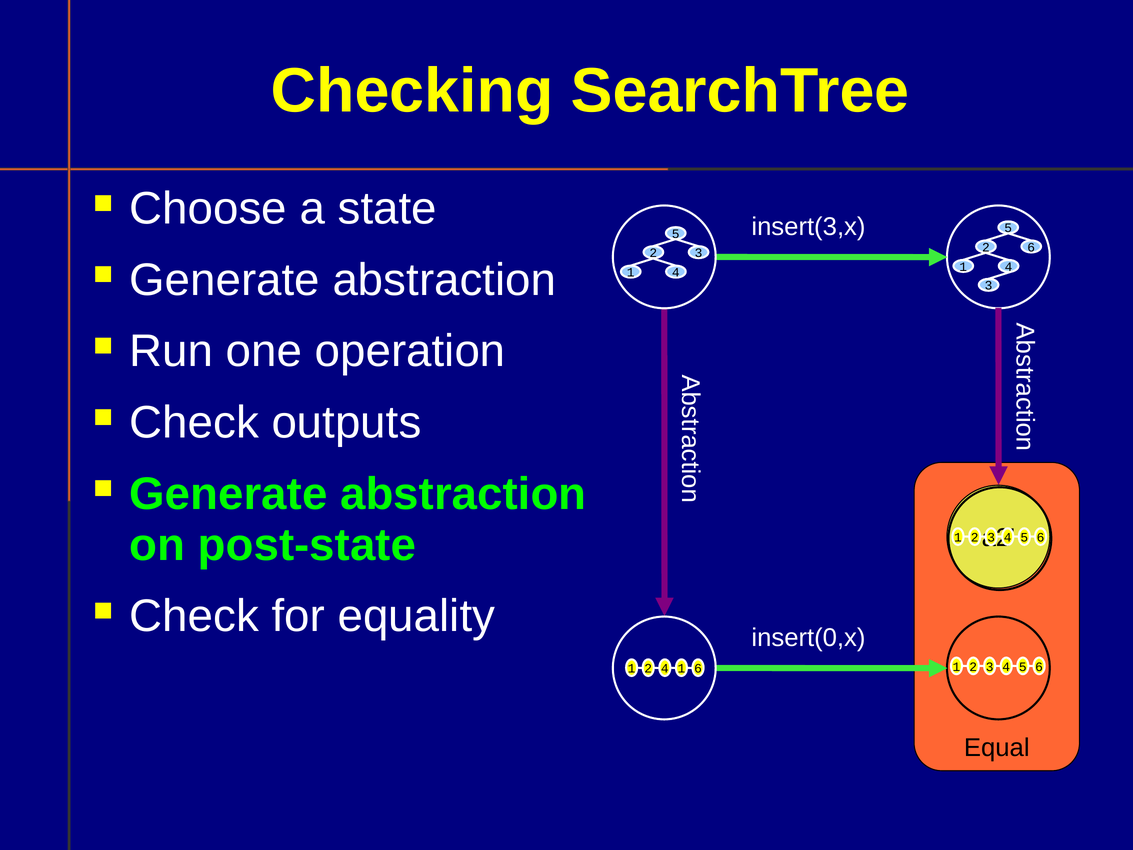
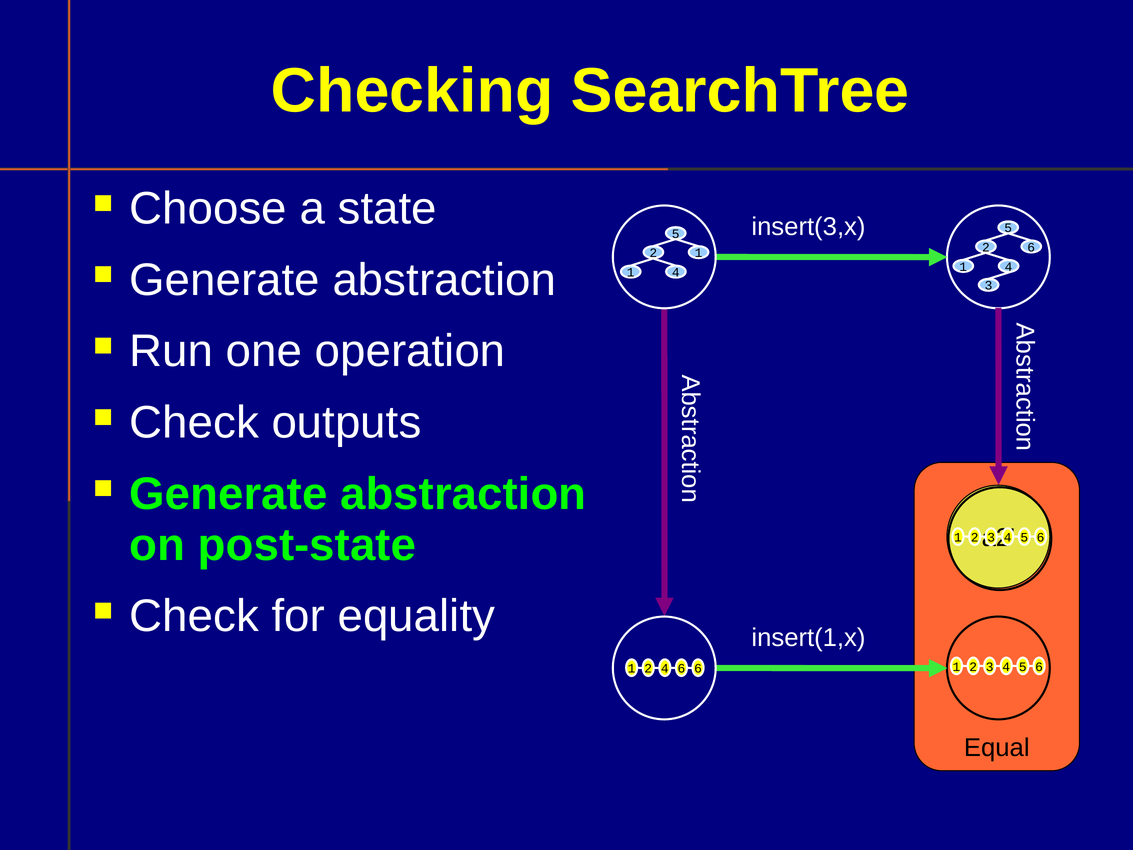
3: 3 -> 1 (699, 253)
insert(0,x: insert(0,x -> insert(1,x (808, 638)
4 1: 1 -> 6 (681, 669)
